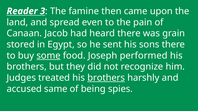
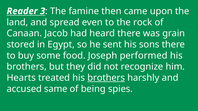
pain: pain -> rock (143, 22)
some underline: present -> none (49, 56)
Judges: Judges -> Hearts (21, 78)
